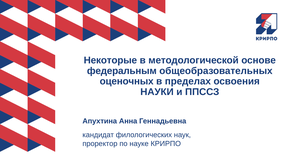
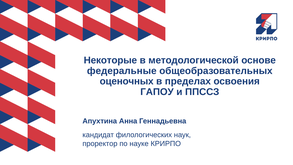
федеральным: федеральным -> федеральные (122, 71)
НАУКИ: НАУКИ -> ГАПОУ (157, 92)
